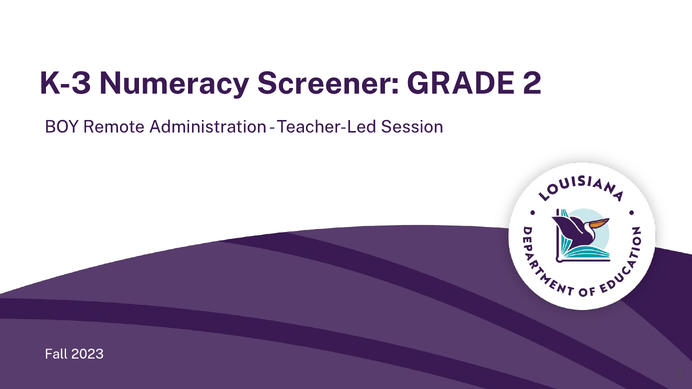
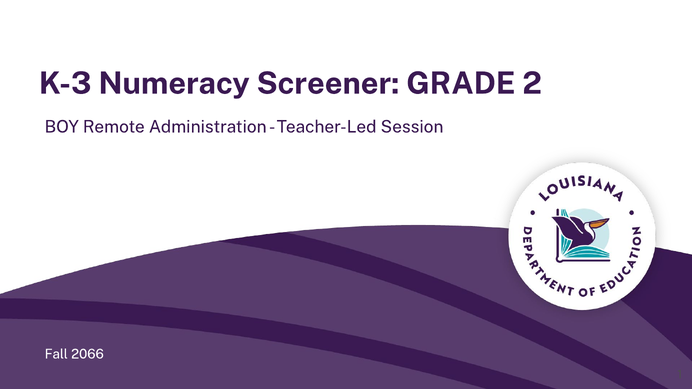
2023: 2023 -> 2066 (87, 354)
